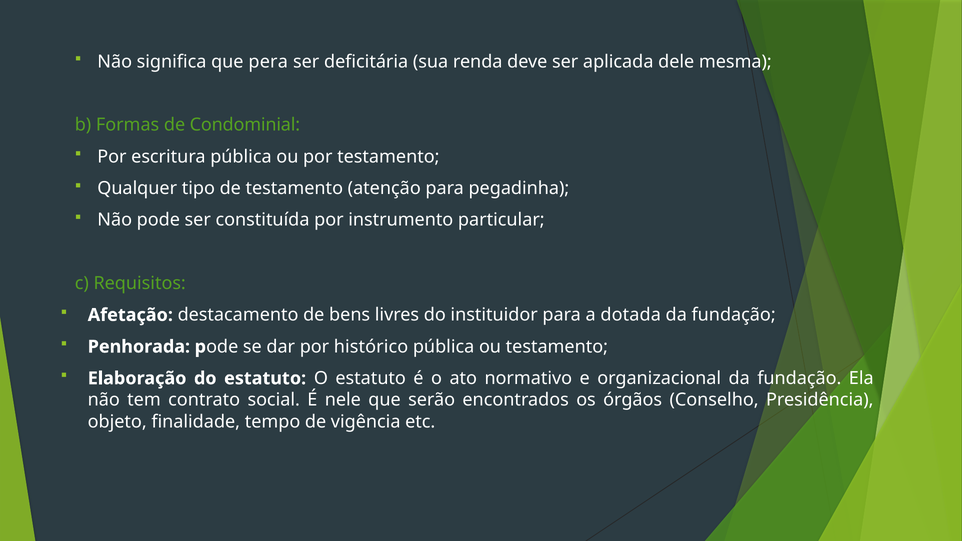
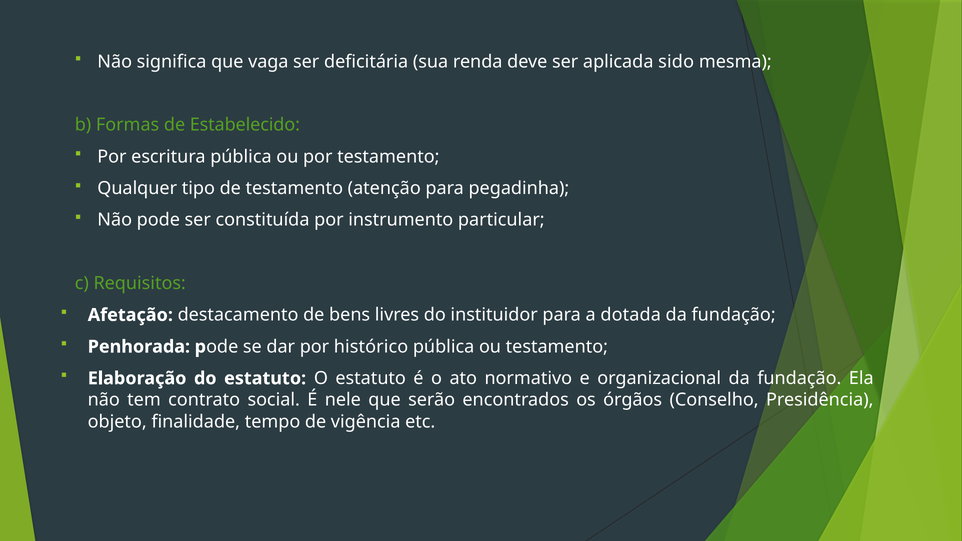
pera: pera -> vaga (268, 62)
dele: dele -> sido (676, 62)
Condominial: Condominial -> Estabelecido (245, 125)
